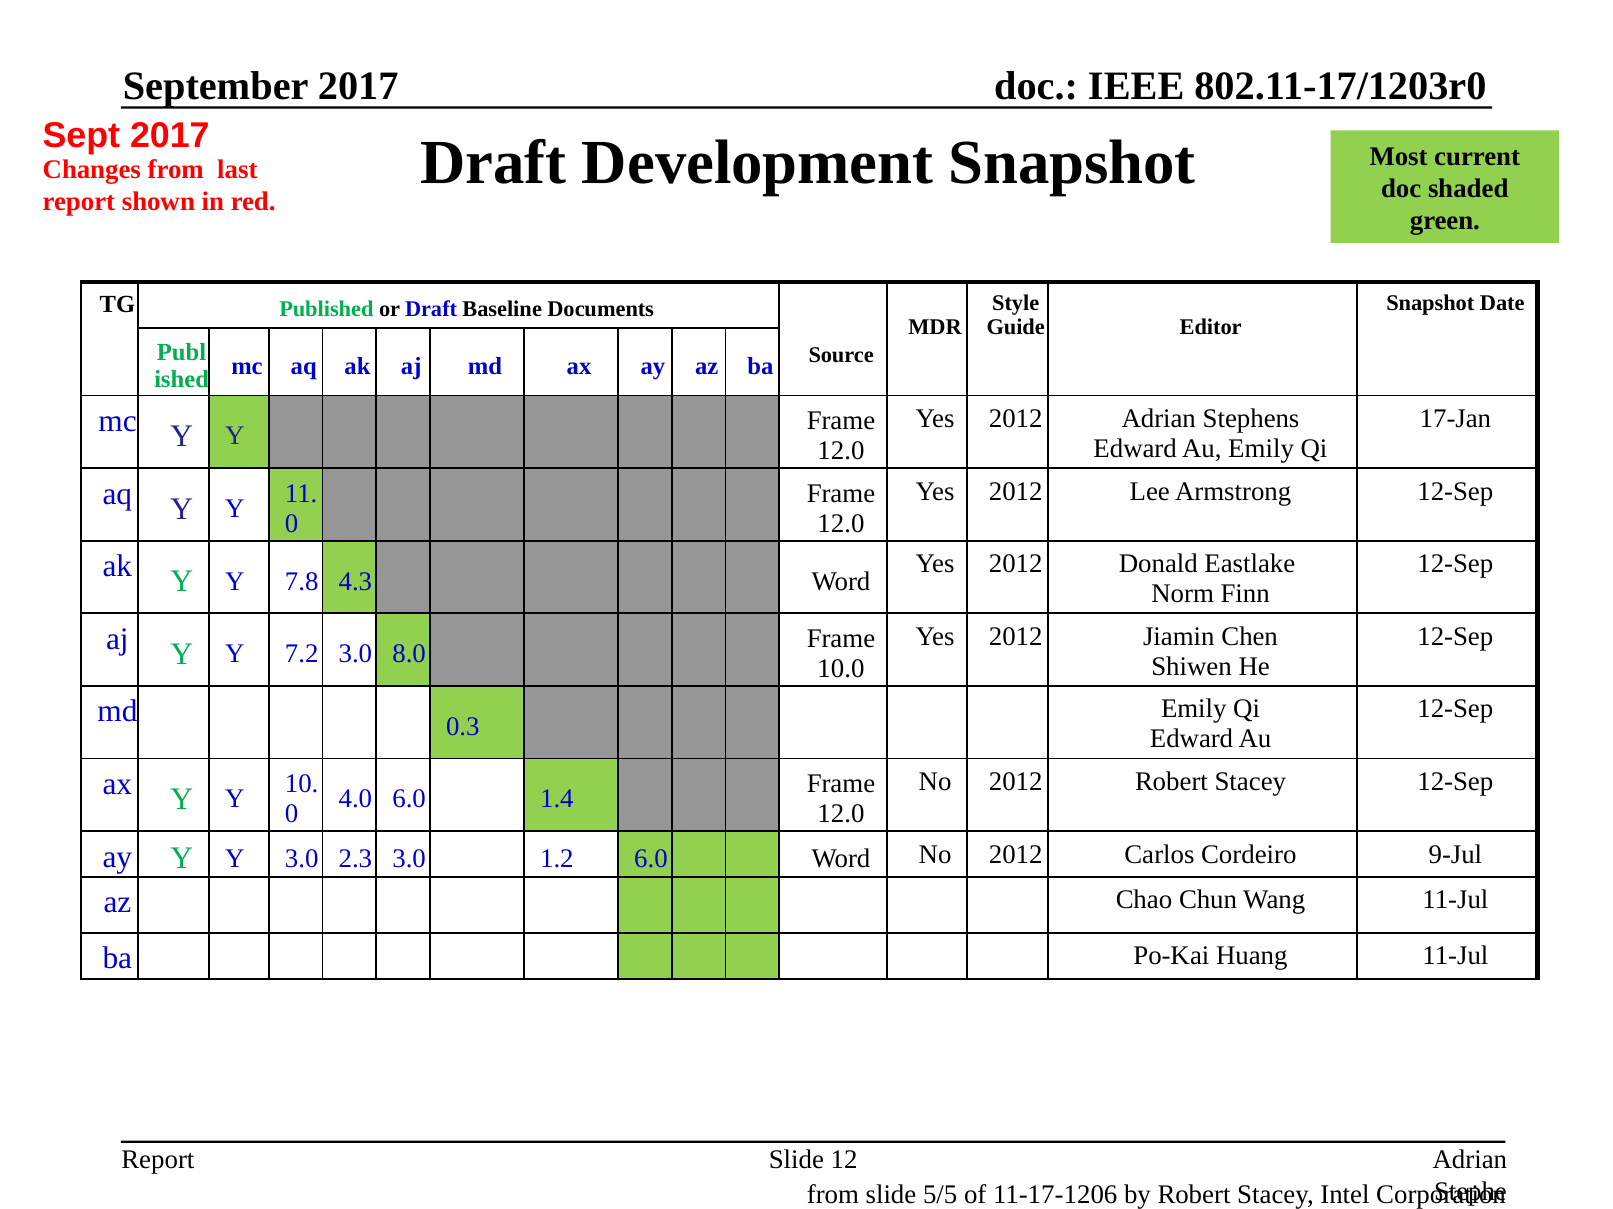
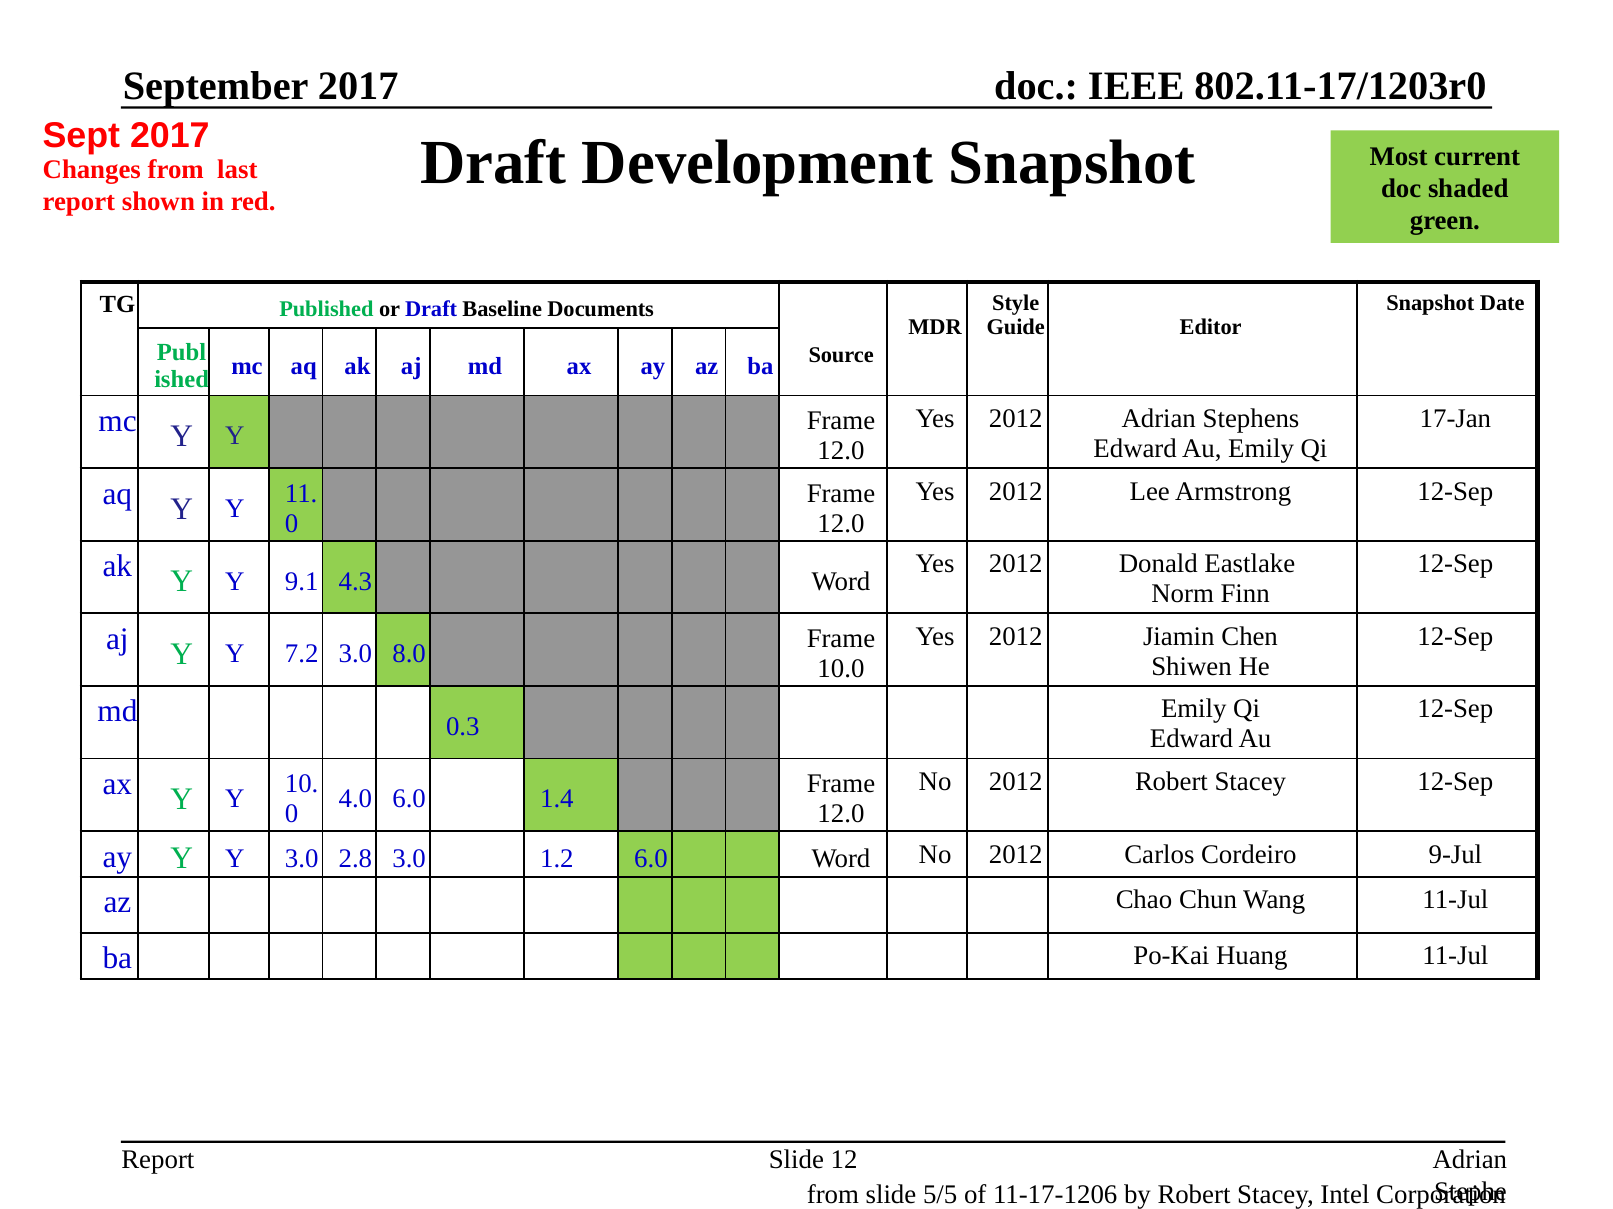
7.8: 7.8 -> 9.1 (302, 582)
2.3: 2.3 -> 2.8 (355, 859)
